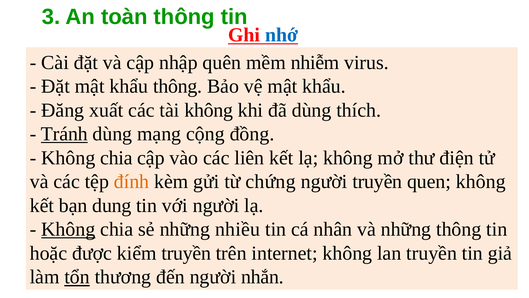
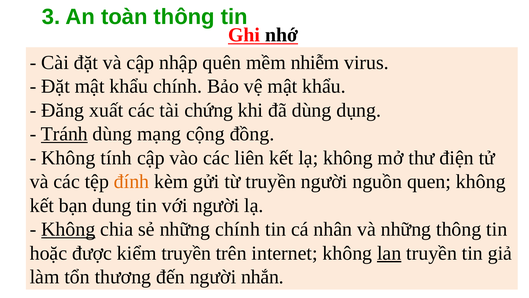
nhớ colour: blue -> black (282, 35)
khẩu thông: thông -> chính (178, 86)
tài không: không -> chứng (209, 110)
thích: thích -> dụng (359, 110)
chia: chia -> tính (116, 158)
từ chứng: chứng -> truyền (271, 181)
người truyền: truyền -> nguồn (377, 181)
những nhiều: nhiều -> chính (238, 229)
lan underline: none -> present (389, 253)
tổn underline: present -> none (77, 277)
